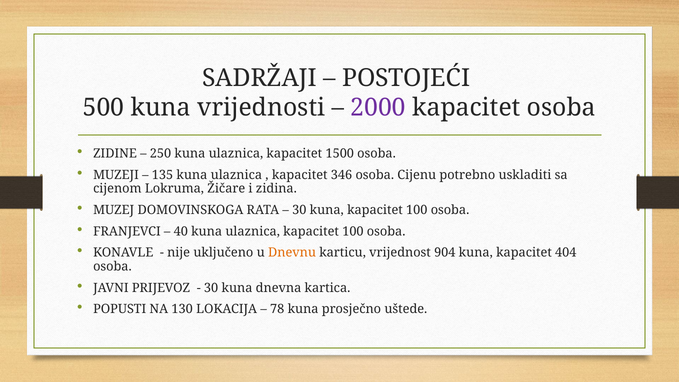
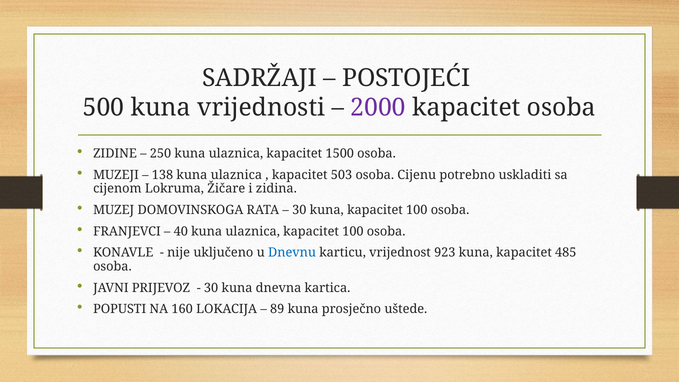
135: 135 -> 138 (163, 175)
346: 346 -> 503 (342, 175)
Dnevnu colour: orange -> blue (292, 253)
904: 904 -> 923 (445, 253)
404: 404 -> 485 (566, 253)
130: 130 -> 160 (182, 309)
78: 78 -> 89 (277, 309)
